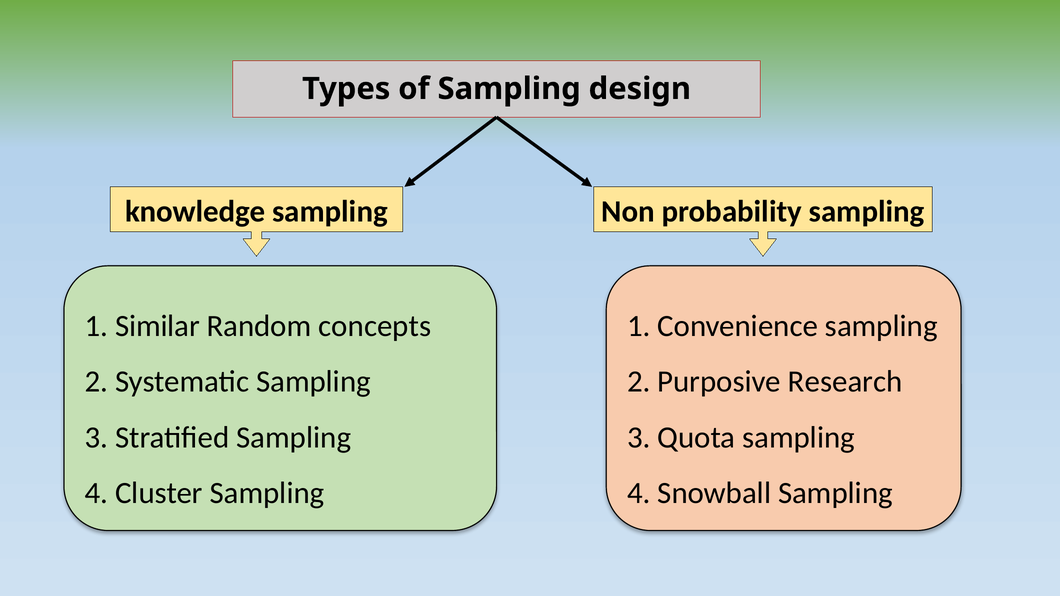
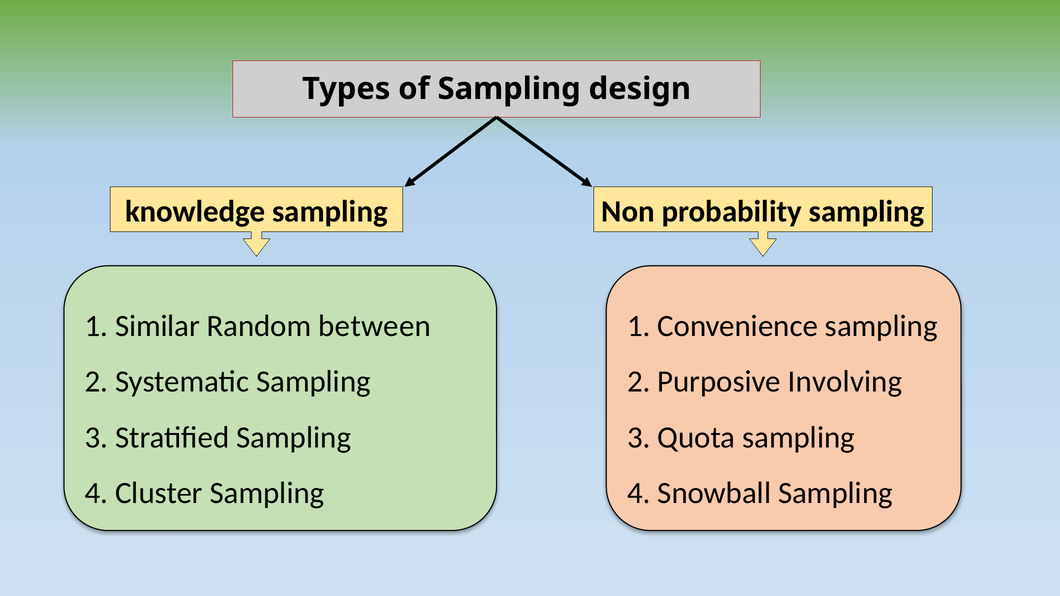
concepts: concepts -> between (375, 326)
Research: Research -> Involving (845, 382)
